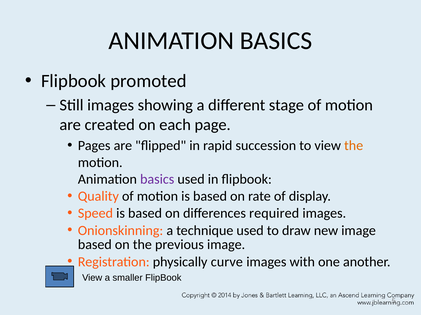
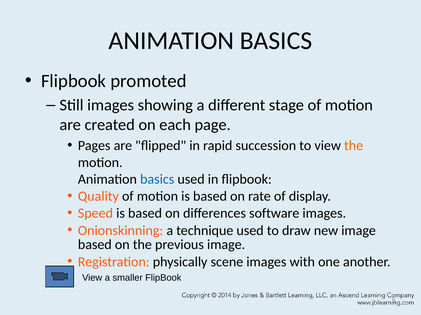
basics colour: purple -> blue (157, 180)
required: required -> software (274, 214)
curve: curve -> scene (227, 262)
